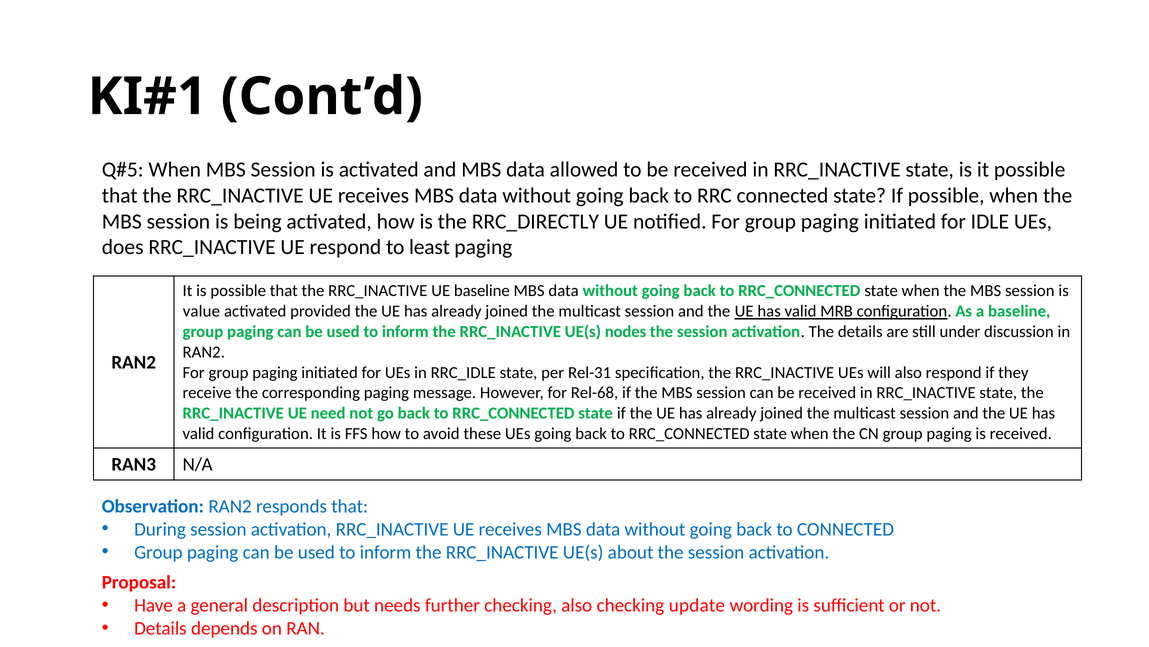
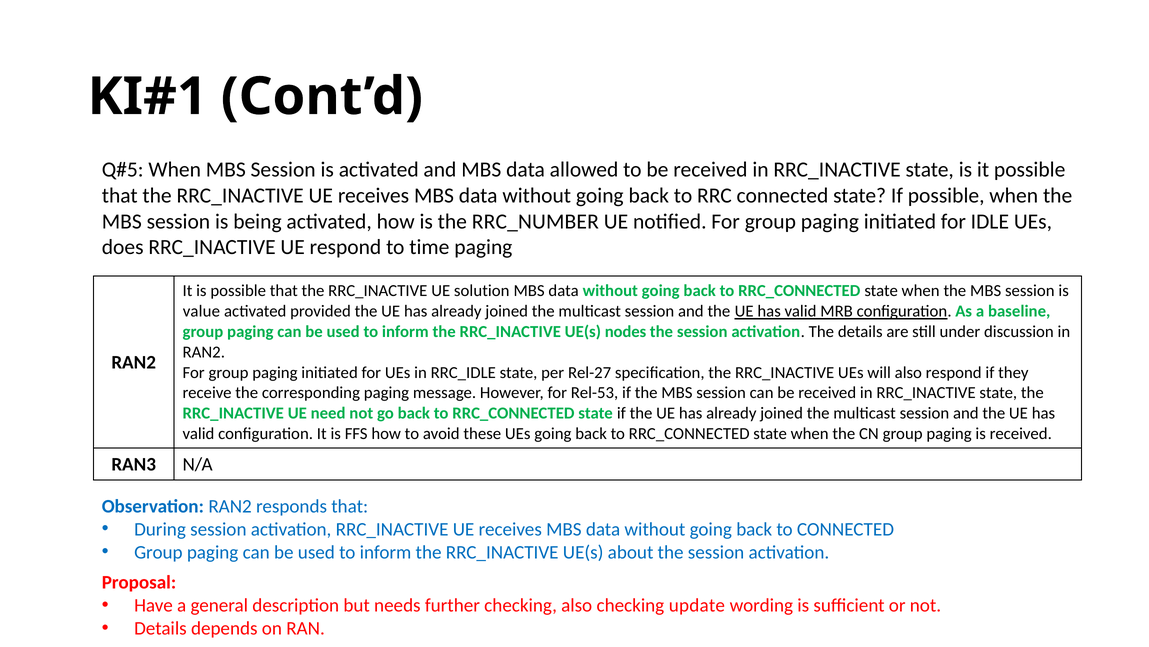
RRC_DIRECTLY: RRC_DIRECTLY -> RRC_NUMBER (535, 221)
least: least -> time (429, 247)
UE baseline: baseline -> solution (482, 291)
Rel-31: Rel-31 -> Rel-27 (590, 372)
Rel-68: Rel-68 -> Rel-53 (594, 392)
